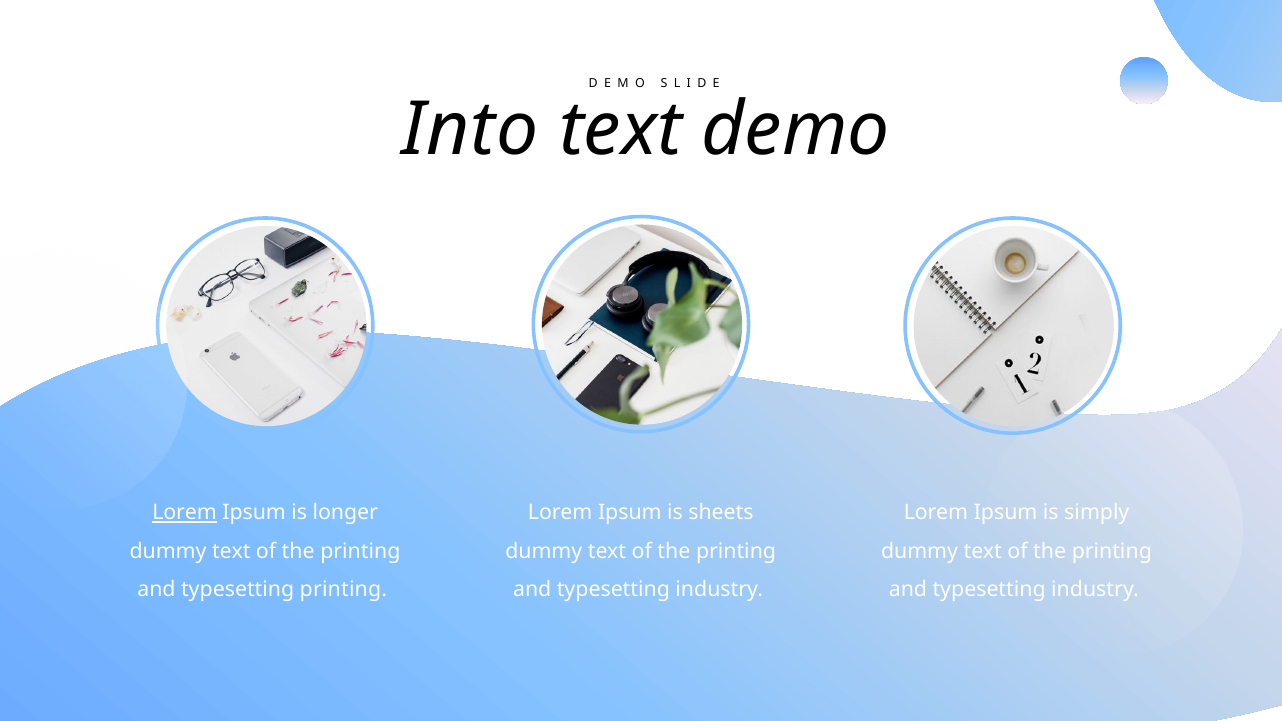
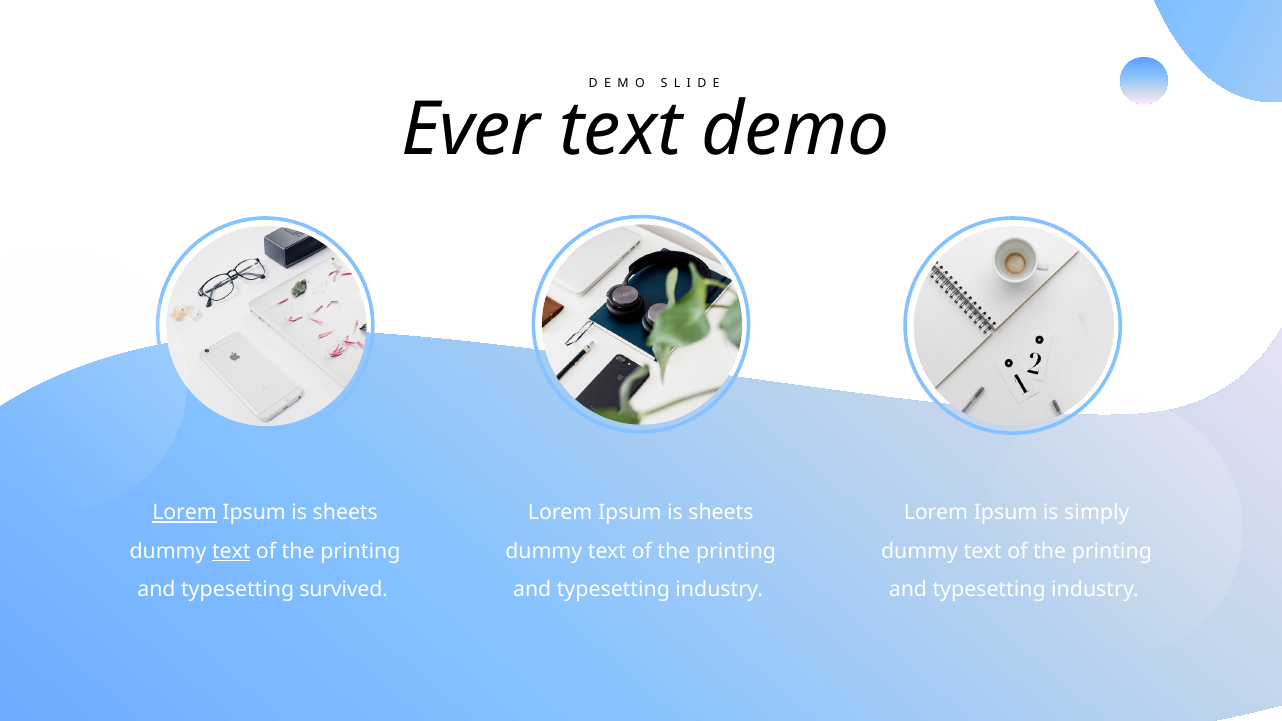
Into: Into -> Ever (471, 130)
longer: longer -> sheets (345, 513)
text underline: none -> present (231, 551)
typesetting printing: printing -> survived (344, 590)
